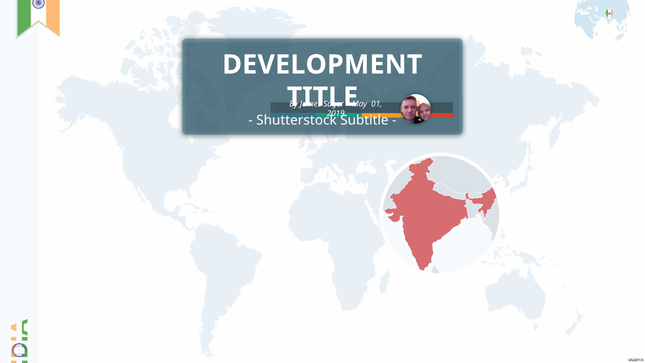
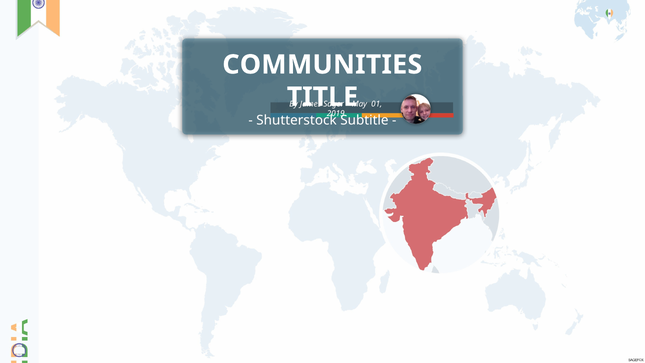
DEVELOPMENT: DEVELOPMENT -> COMMUNITIES (322, 65)
